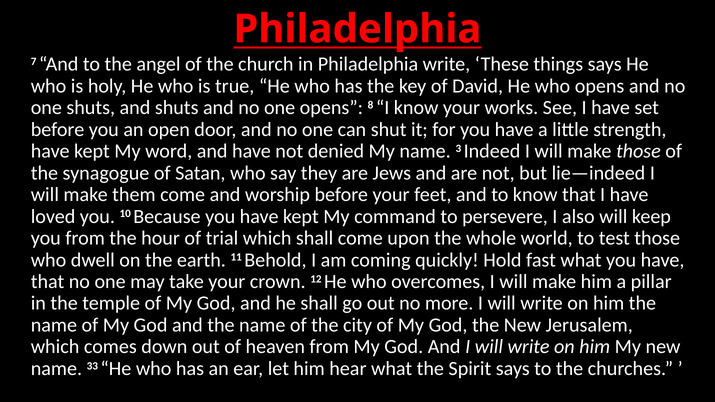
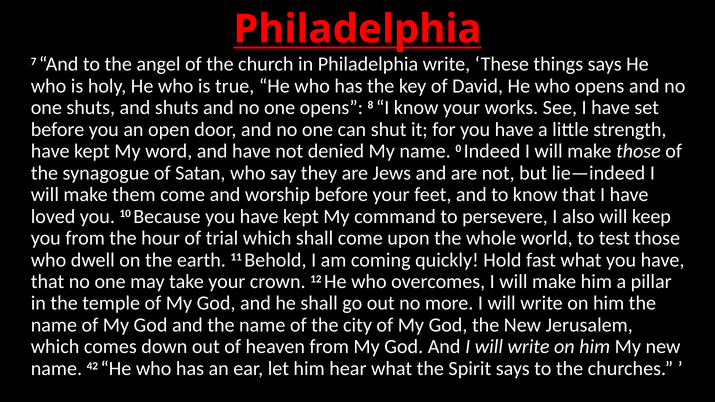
3: 3 -> 0 (458, 149)
33: 33 -> 42 (92, 366)
